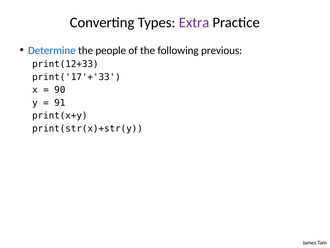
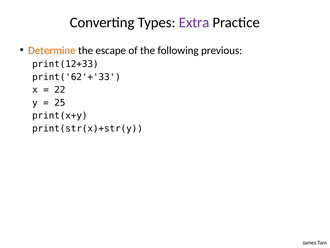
Determine colour: blue -> orange (52, 50)
people: people -> escape (111, 50)
print('17'+'33: print('17'+'33 -> print('62'+'33 (76, 77)
90: 90 -> 22 (60, 90)
91: 91 -> 25 (60, 103)
